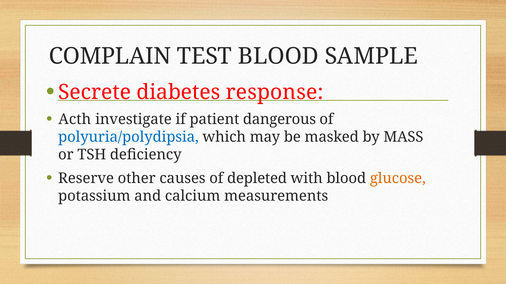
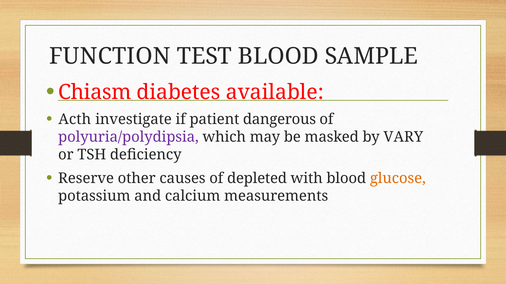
COMPLAIN: COMPLAIN -> FUNCTION (110, 56)
Secrete: Secrete -> Chiasm (95, 92)
response: response -> available (275, 92)
polyuria/polydipsia colour: blue -> purple (128, 137)
MASS: MASS -> VARY (403, 137)
